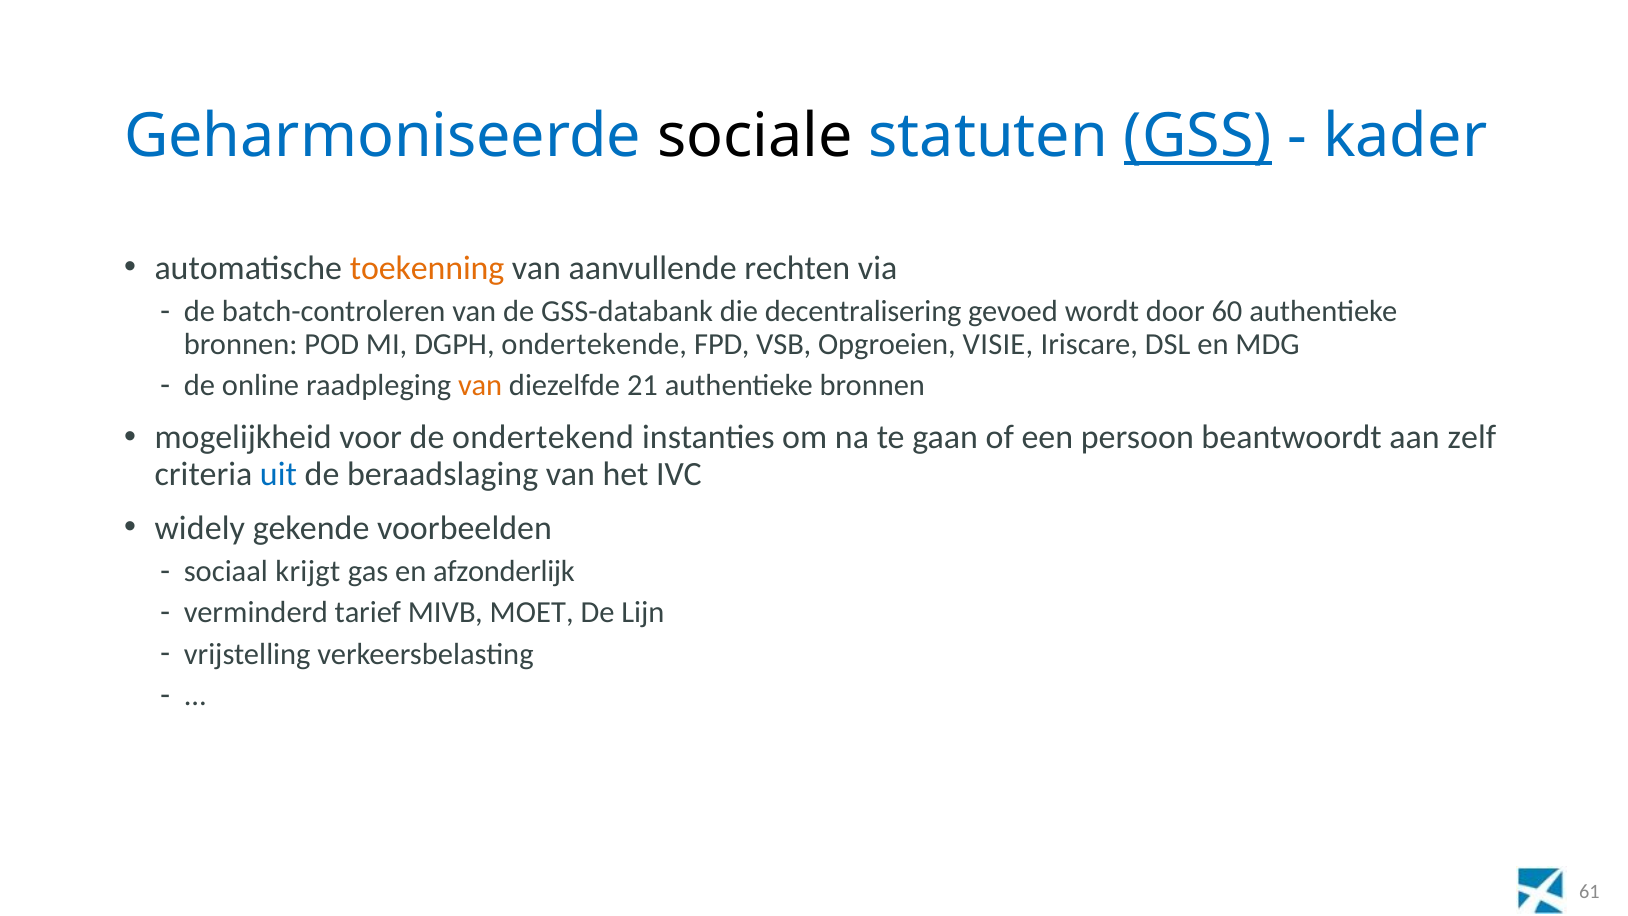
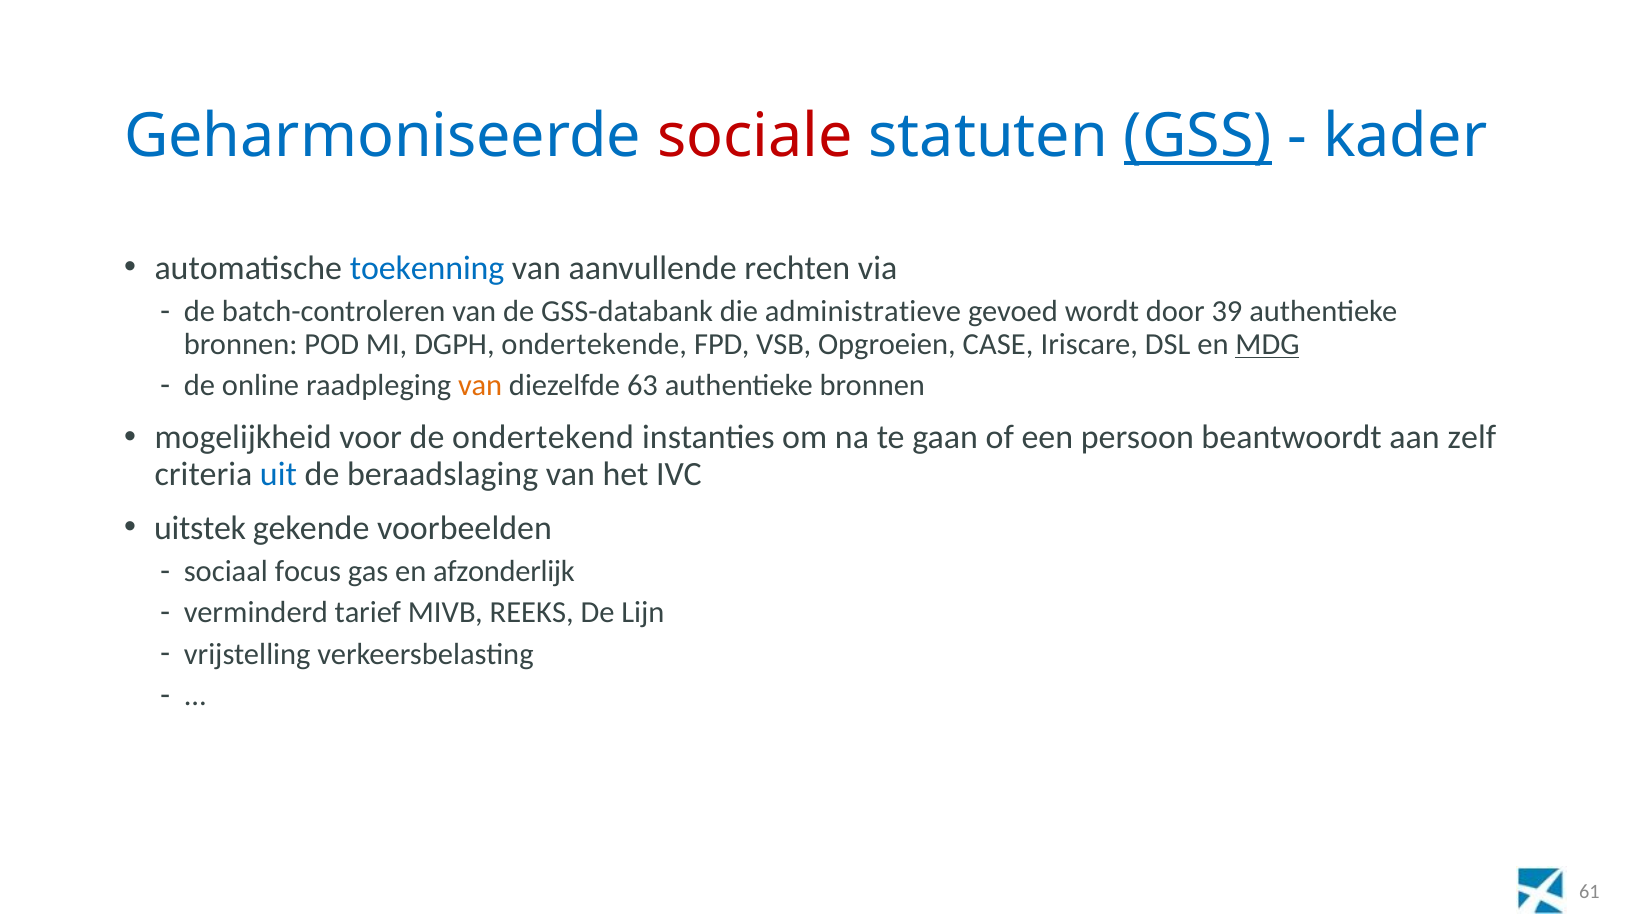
sociale colour: black -> red (755, 137)
toekenning colour: orange -> blue (427, 268)
decentralisering: decentralisering -> administratieve (863, 311)
60: 60 -> 39 (1227, 311)
VISIE: VISIE -> CASE (998, 344)
MDG underline: none -> present (1267, 344)
21: 21 -> 63 (642, 386)
widely: widely -> uitstek (200, 528)
krijgt: krijgt -> focus (308, 571)
MOET: MOET -> REEKS (532, 612)
